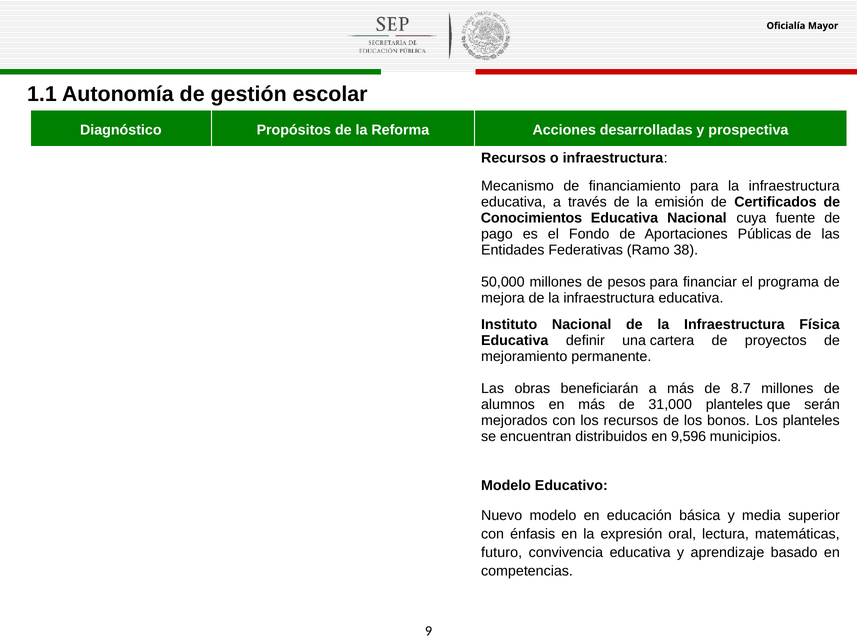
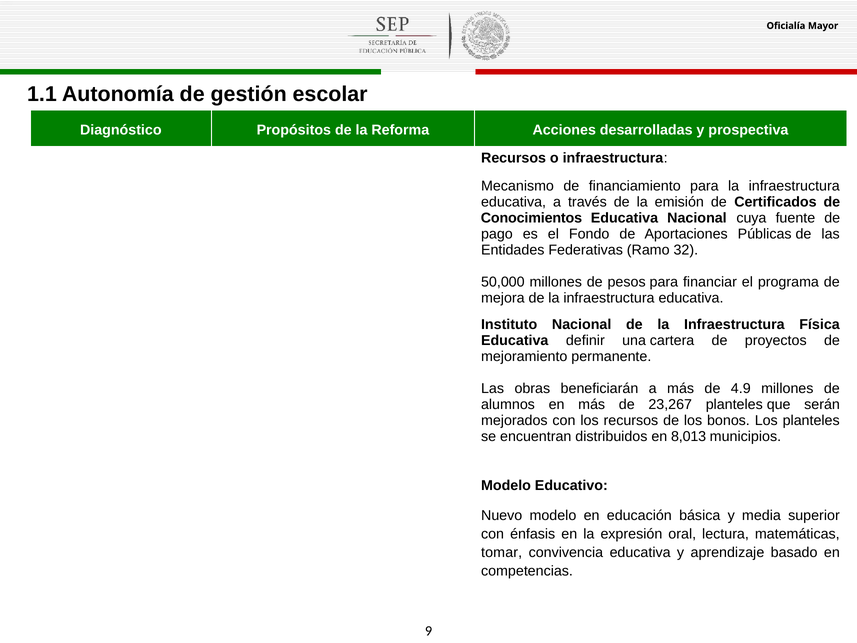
38: 38 -> 32 (686, 250)
8.7: 8.7 -> 4.9 (741, 389)
31,000: 31,000 -> 23,267 (670, 405)
9,596: 9,596 -> 8,013 (689, 437)
futuro: futuro -> tomar (502, 552)
